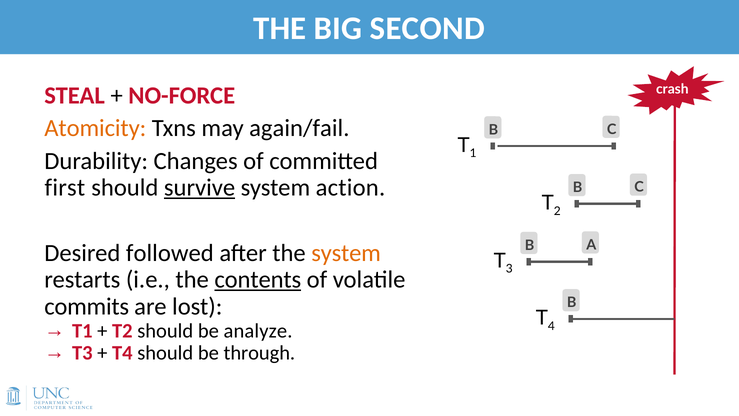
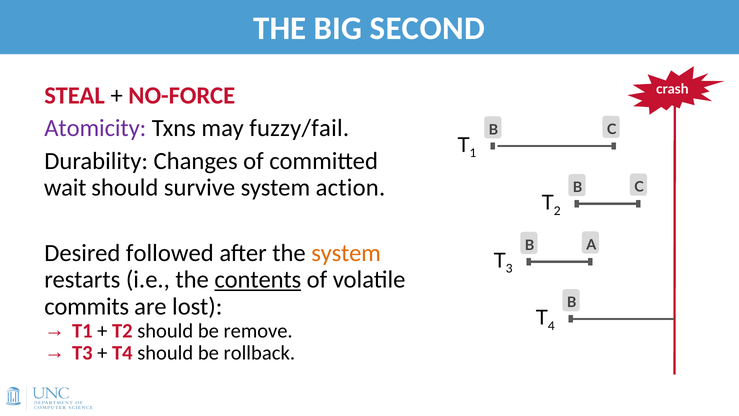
Atomicity colour: orange -> purple (95, 128)
again/fail: again/fail -> fuzzy/fail (299, 128)
first: first -> wait (65, 187)
survive underline: present -> none (200, 187)
analyze: analyze -> remove (258, 331)
through: through -> rollback (259, 353)
